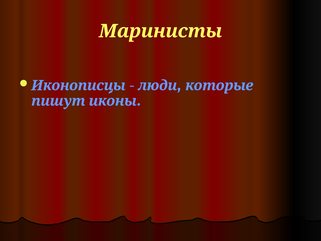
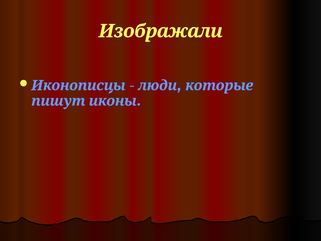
Маринисты: Маринисты -> Изображали (161, 31)
